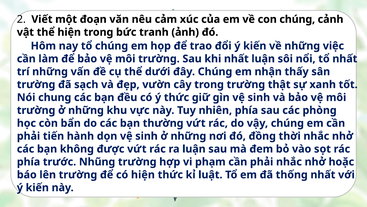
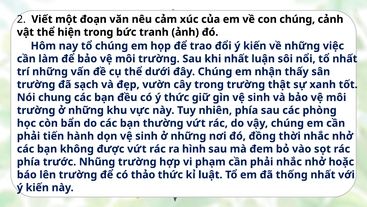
ra luận: luận -> hình (194, 149)
có hiện: hiện -> thảo (143, 174)
